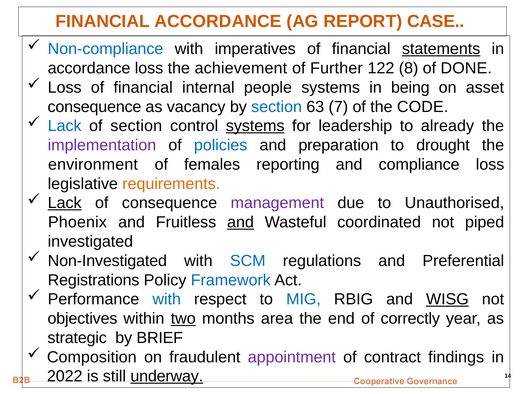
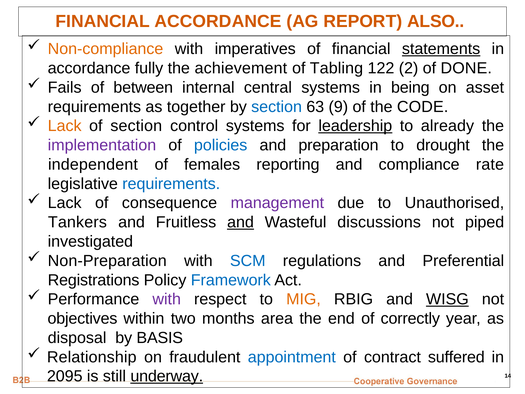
CASE: CASE -> ALSO (436, 21)
Non-compliance colour: blue -> orange (106, 49)
accordance loss: loss -> fully (149, 68)
Further: Further -> Tabling (336, 68)
8: 8 -> 2 (409, 68)
Loss: Loss -> Fails (65, 87)
financial: financial -> between (143, 87)
people: people -> central (268, 87)
consequence: consequence -> requirements (94, 107)
vacancy: vacancy -> together (196, 107)
7: 7 -> 9 (338, 107)
Lack colour: blue -> orange (65, 126)
systems underline: present -> none (255, 126)
leadership underline: none -> present (355, 126)
environment: environment -> independent (93, 164)
compliance loss: loss -> rate (490, 164)
requirements colour: orange -> blue (171, 184)
Lack underline: present -> none (65, 203)
Phoenix: Phoenix -> Tankers (77, 222)
coordinated: coordinated -> discussions (379, 222)
Non-Investigated: Non-Investigated -> Non-Preparation (107, 261)
with colour: blue -> purple (167, 299)
MIG colour: blue -> orange (303, 299)
two underline: present -> none (183, 318)
strategic: strategic -> disposal (77, 338)
BRIEF: BRIEF -> BASIS (160, 338)
Composition: Composition -> Relationship (92, 357)
appointment colour: purple -> blue (292, 357)
findings: findings -> suffered (456, 357)
2022: 2022 -> 2095 (65, 376)
